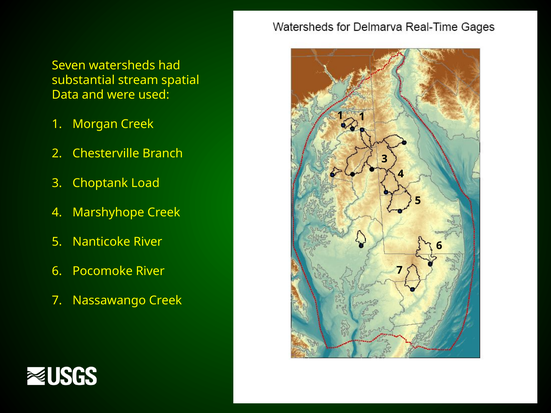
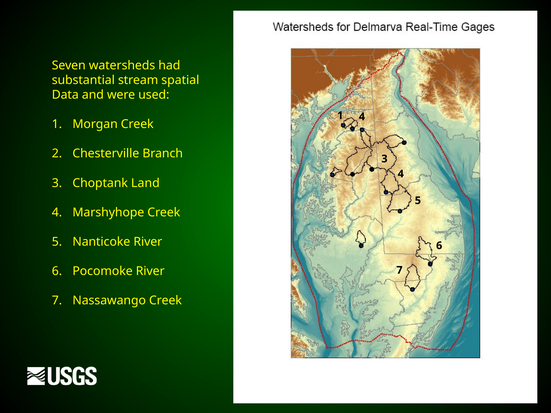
1 1: 1 -> 4 (362, 117)
Load: Load -> Land (145, 183)
